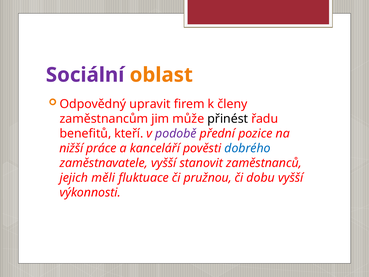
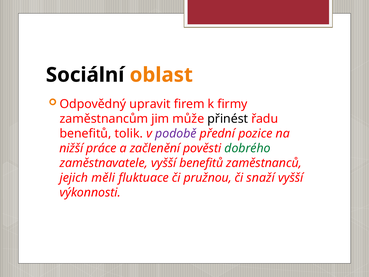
Sociální colour: purple -> black (85, 75)
členy: členy -> firmy (232, 104)
kteří: kteří -> tolik (129, 133)
kanceláří: kanceláří -> začlenění (155, 148)
dobrého colour: blue -> green (248, 148)
vyšší stanovit: stanovit -> benefitů (201, 163)
dobu: dobu -> snaží (261, 178)
